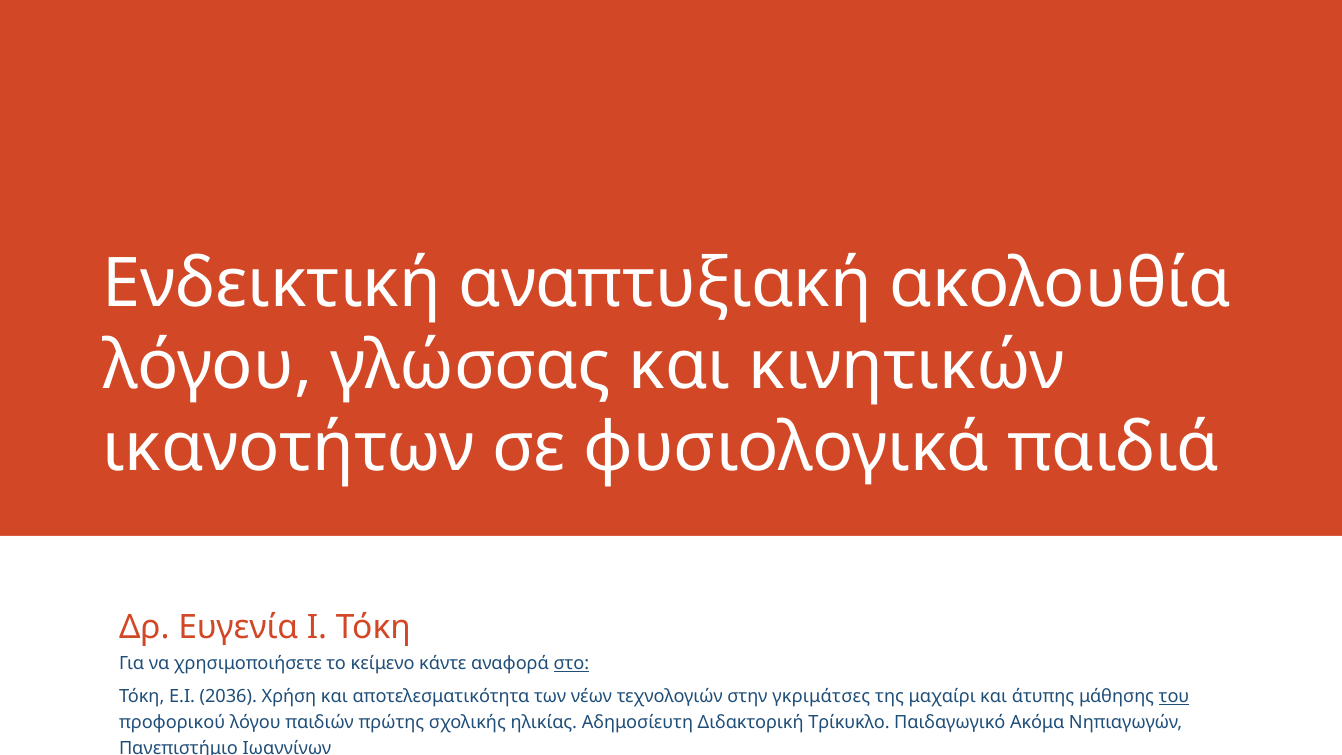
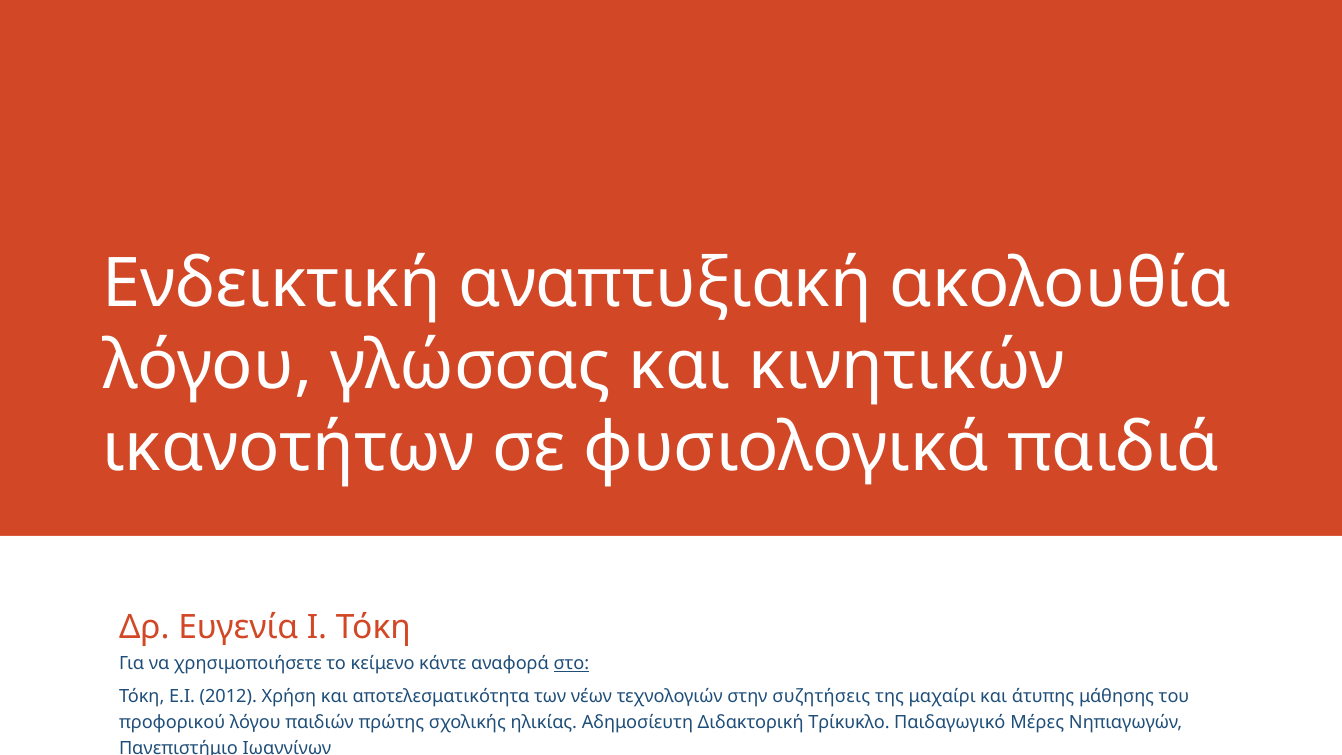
2036: 2036 -> 2012 (228, 696)
γκριμάτσες: γκριμάτσες -> συζητήσεις (821, 696)
του underline: present -> none (1174, 696)
Ακόμα: Ακόμα -> Μέρες (1037, 723)
